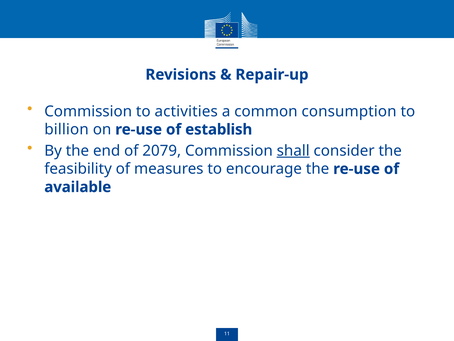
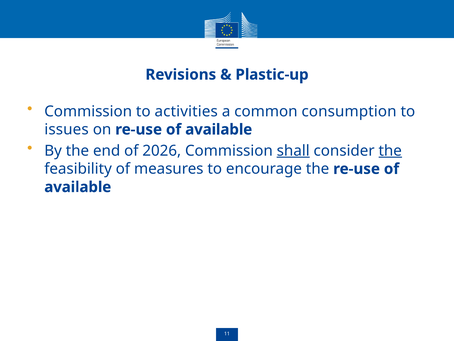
Repair-up: Repair-up -> Plastic-up (272, 75)
billion: billion -> issues (67, 129)
on re-use of establish: establish -> available (219, 129)
2079: 2079 -> 2026 (162, 151)
the underline: none -> present (390, 151)
